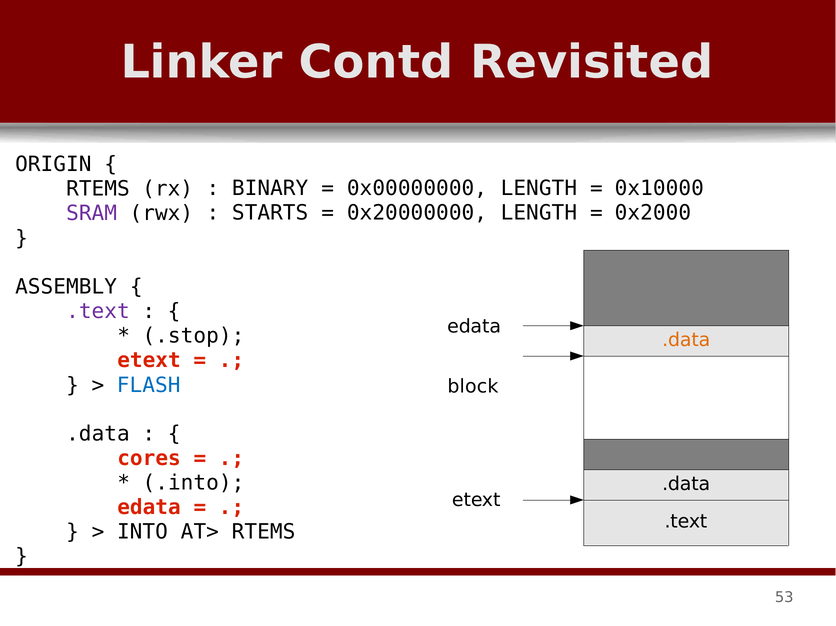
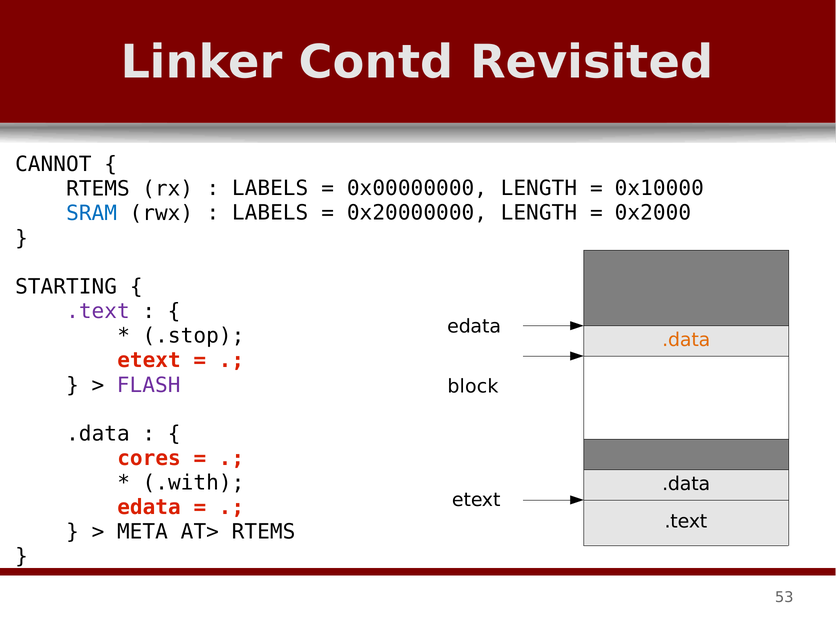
ORIGIN: ORIGIN -> CANNOT (53, 165)
BINARY: BINARY -> LABELS (270, 188)
STARTS: STARTS -> LABELS (270, 213)
SRAM colour: purple -> blue (92, 213)
ASSEMBLY: ASSEMBLY -> STARTING (66, 287)
FLASH colour: blue -> purple (149, 385)
.into: .into -> .with (193, 483)
INTO: INTO -> META (142, 532)
